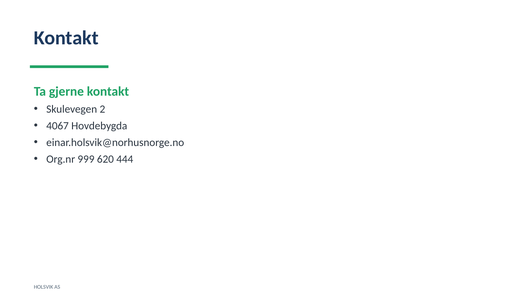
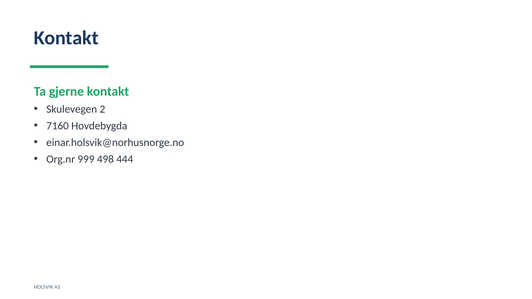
4067: 4067 -> 7160 (58, 126)
620: 620 -> 498 (105, 159)
